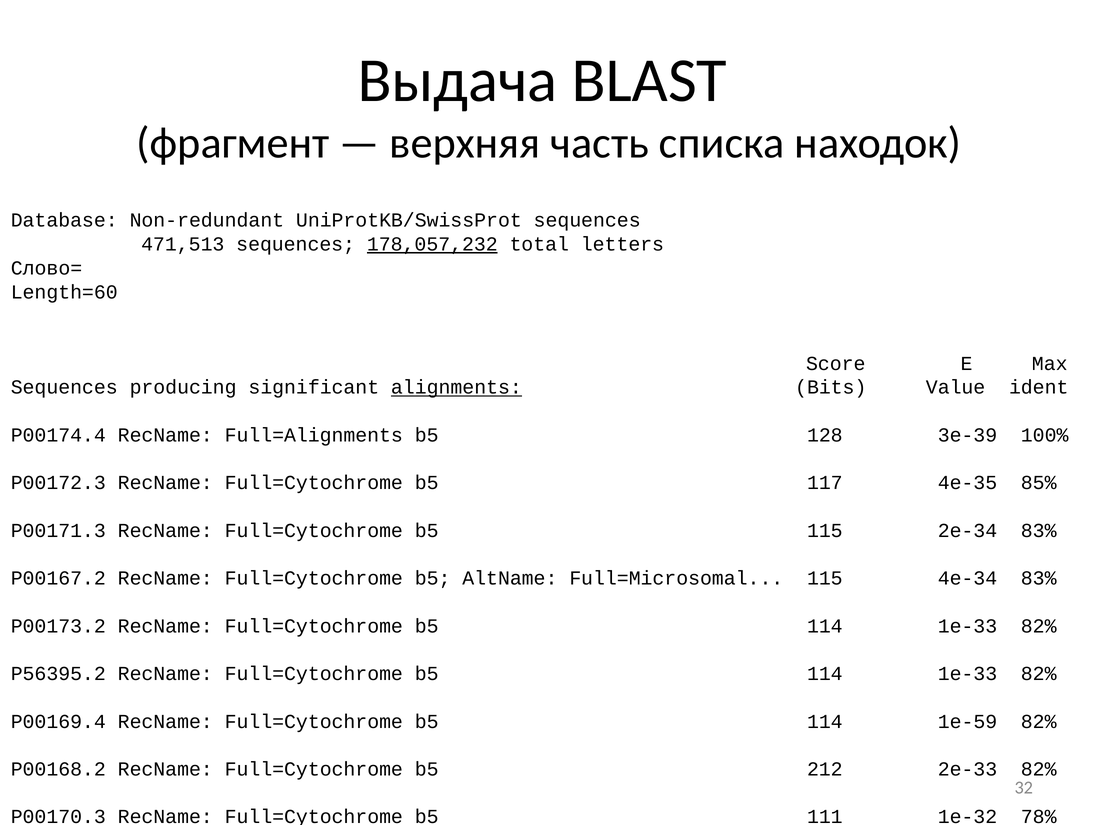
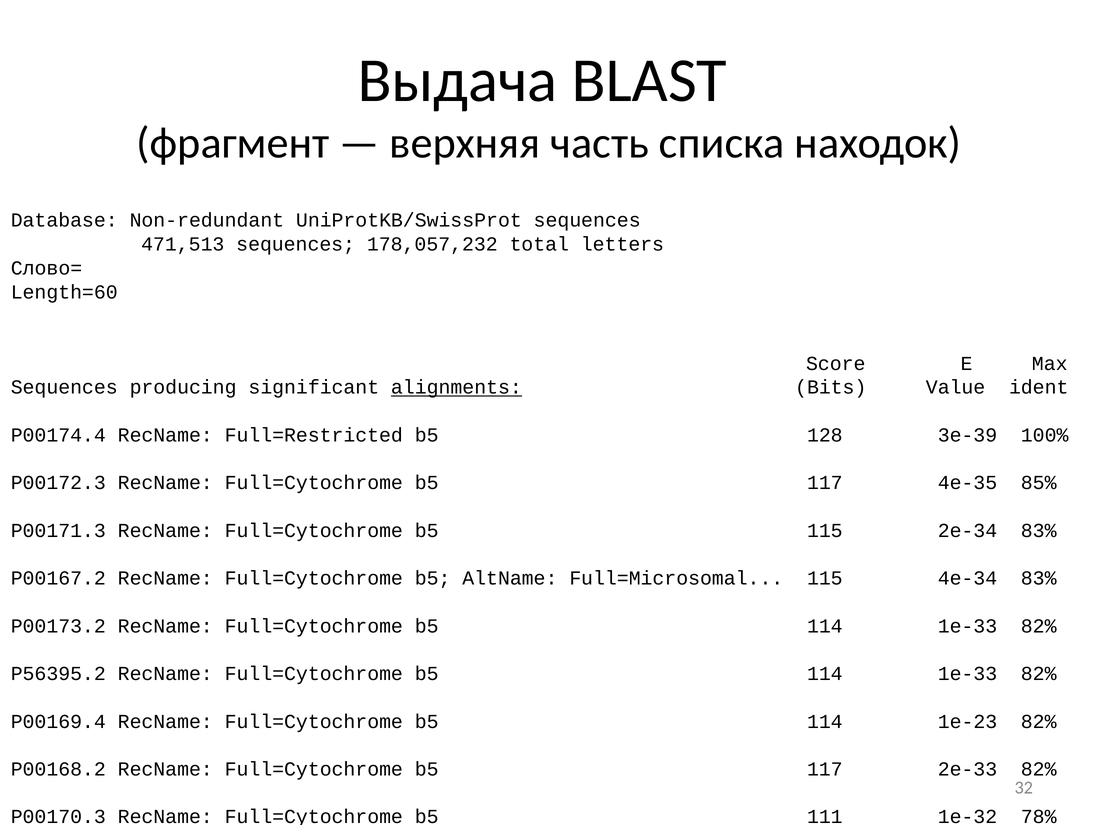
178,057,232 underline: present -> none (432, 244)
Full=Alignments: Full=Alignments -> Full=Restricted (314, 435)
1e-59: 1e-59 -> 1e-23 (967, 721)
212: 212 -> 117 (825, 769)
